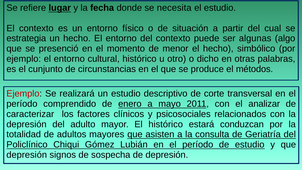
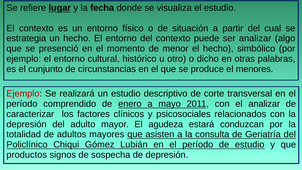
necesita: necesita -> visualiza (174, 8)
ser algunas: algunas -> analizar (255, 38)
métodos: métodos -> menores (255, 69)
El histórico: histórico -> agudeza (166, 124)
depresión: depresión -> productos (27, 155)
